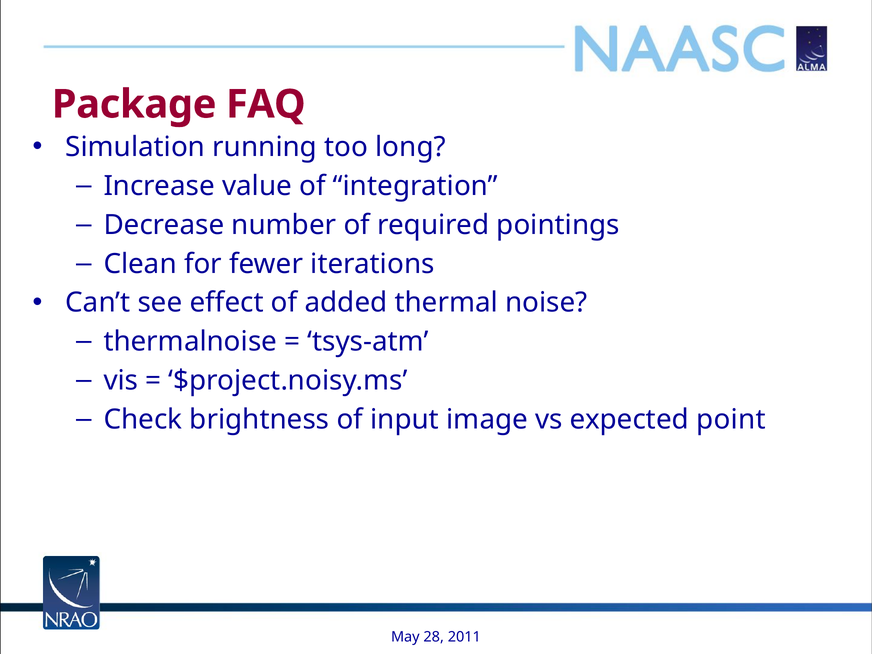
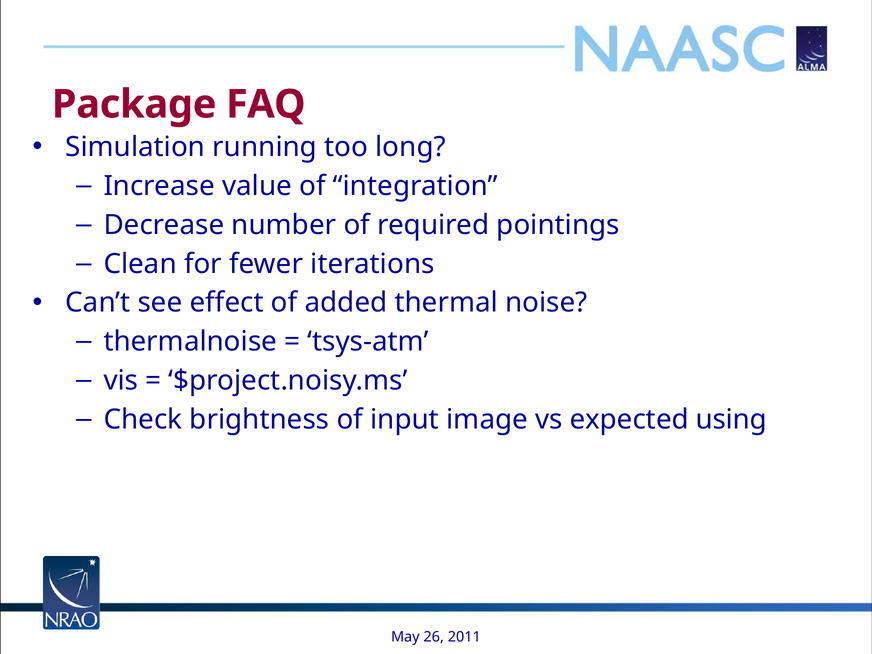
point: point -> using (731, 420)
28: 28 -> 26 (434, 637)
